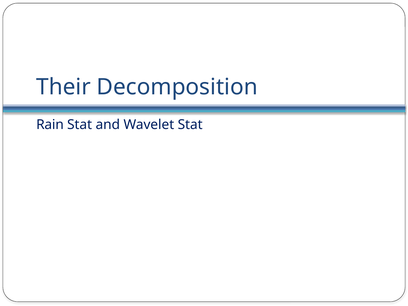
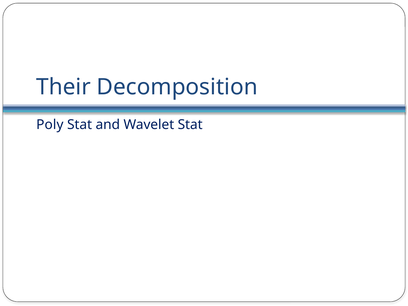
Rain: Rain -> Poly (50, 125)
